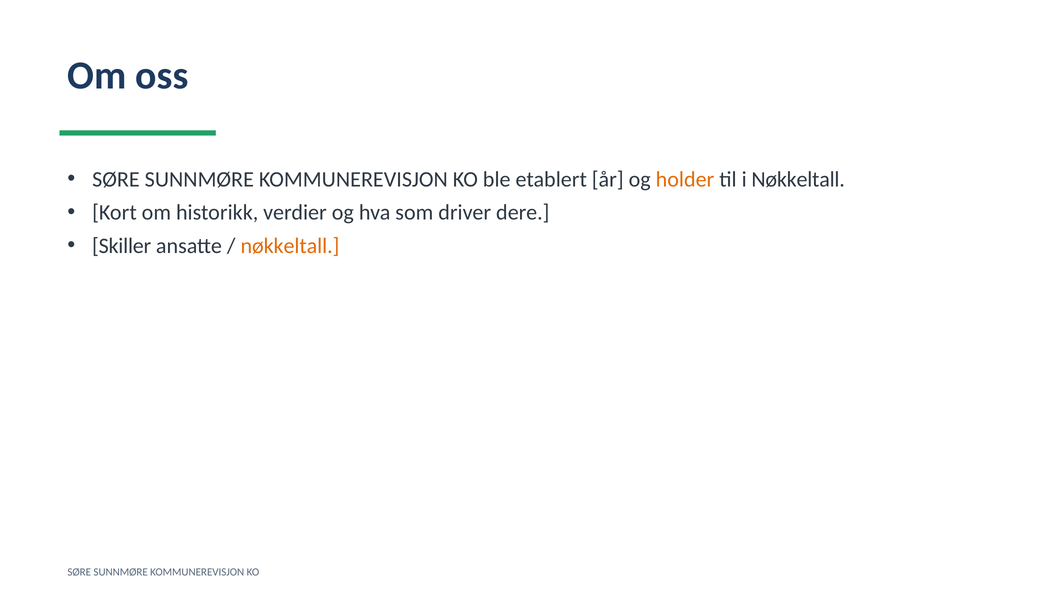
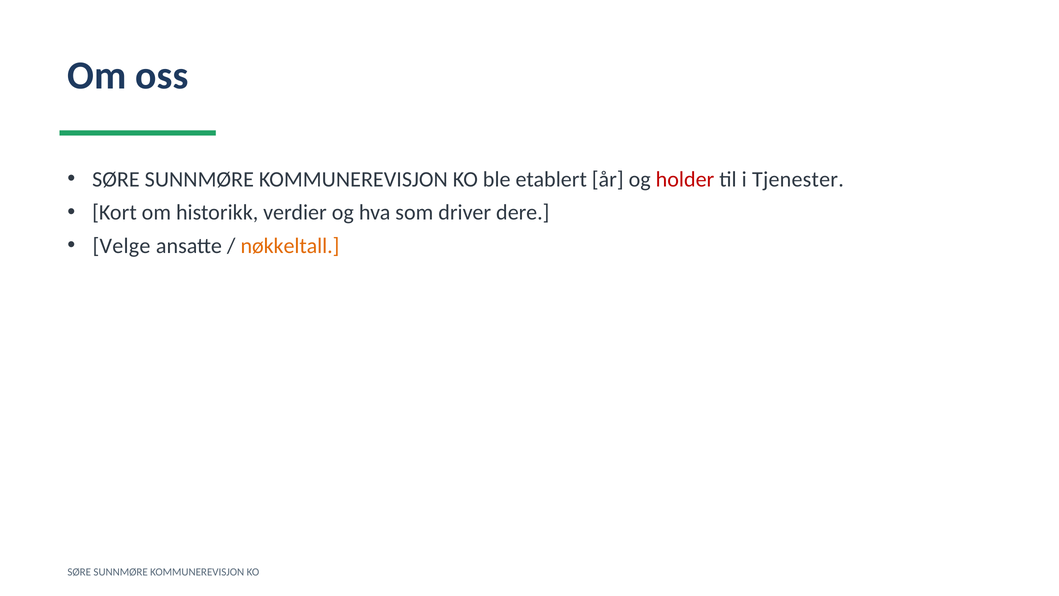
holder colour: orange -> red (685, 179)
i Nøkkeltall: Nøkkeltall -> Tjenester (798, 179)
Skiller: Skiller -> Velge (121, 246)
